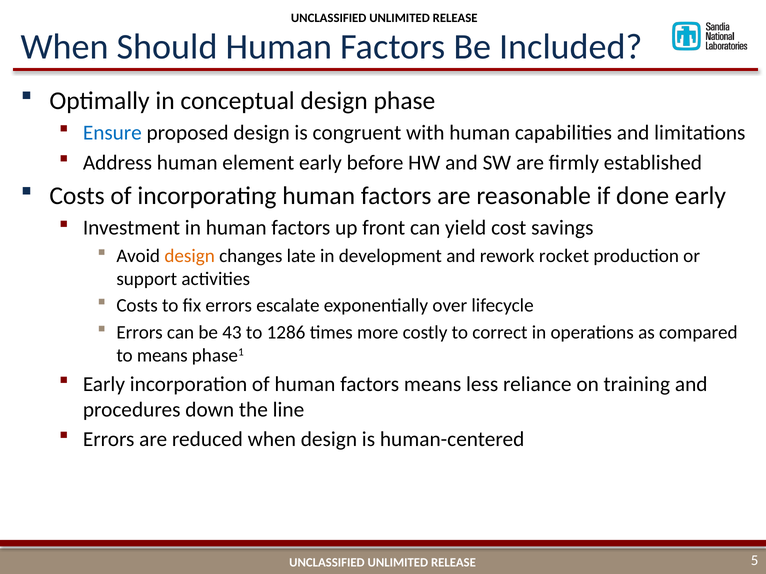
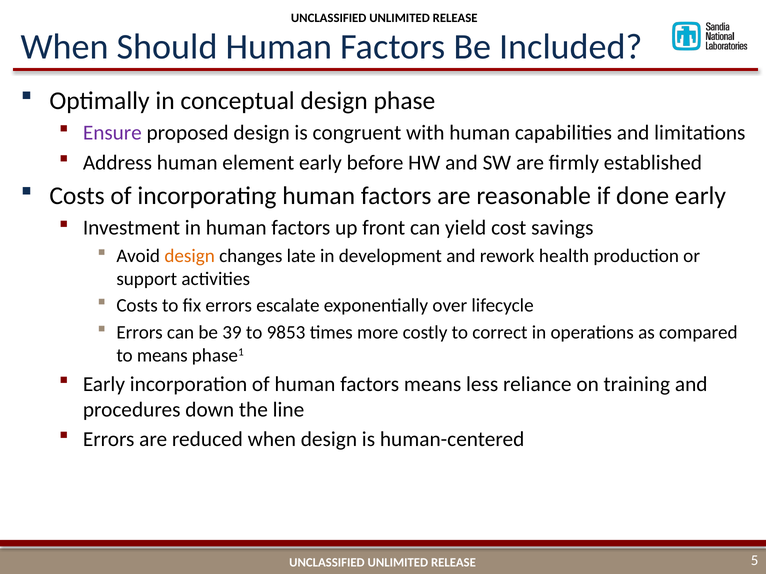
Ensure colour: blue -> purple (112, 133)
rocket: rocket -> health (564, 256)
43: 43 -> 39 (232, 333)
1286: 1286 -> 9853 (286, 333)
